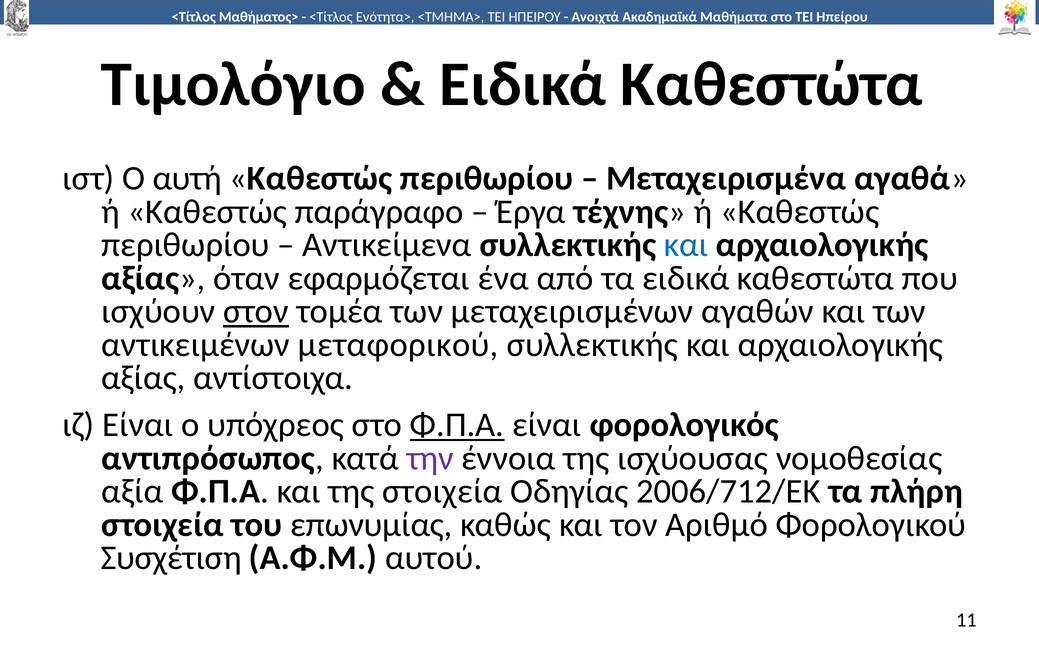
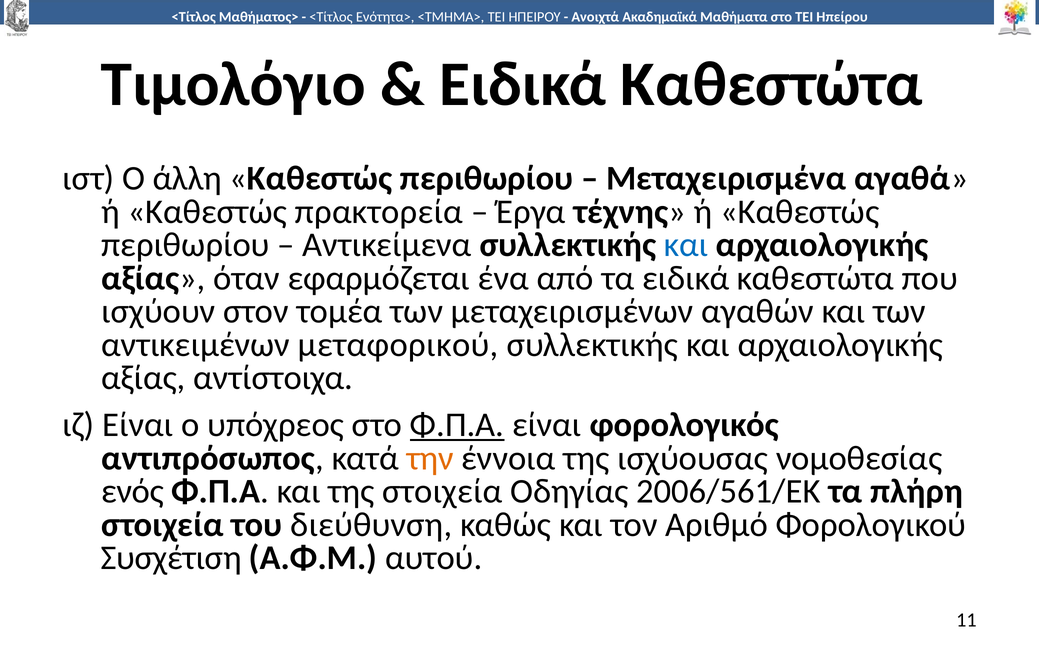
αυτή: αυτή -> άλλη (187, 179)
παράγραφο: παράγραφο -> πρακτορεία (379, 212)
στον underline: present -> none (256, 312)
την colour: purple -> orange (430, 458)
αξία: αξία -> ενός (132, 492)
2006/712/ΕΚ: 2006/712/ΕΚ -> 2006/561/ΕΚ (728, 492)
επωνυμίας: επωνυμίας -> διεύθυνση (371, 525)
